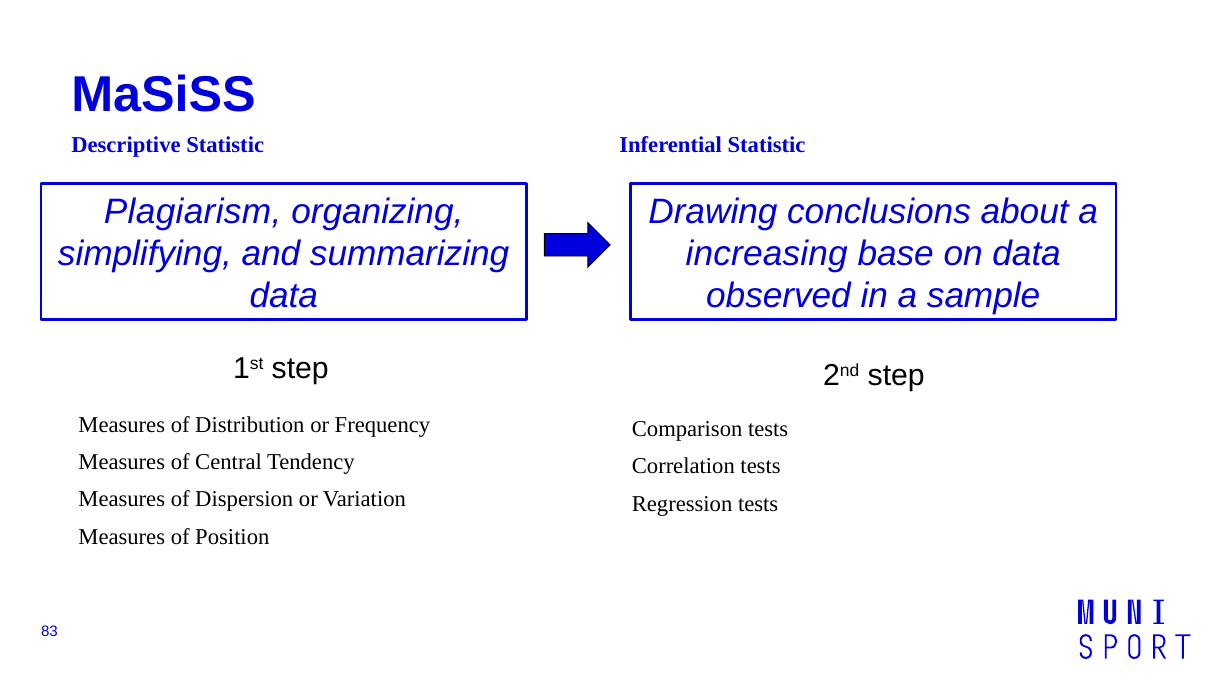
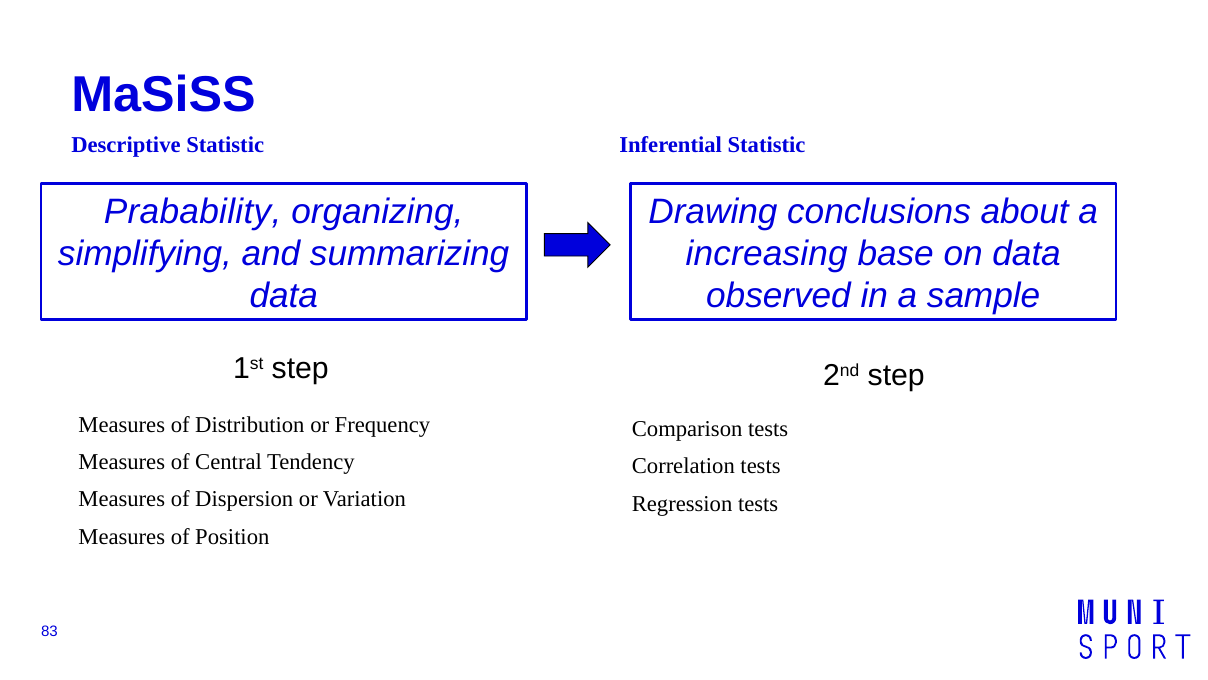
Plagiarism: Plagiarism -> Prabability (193, 211)
